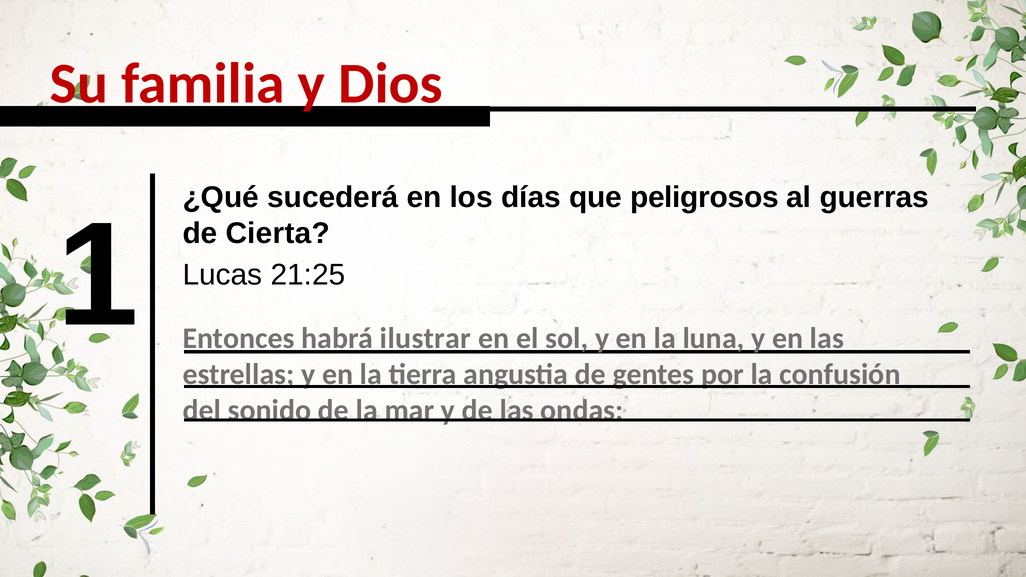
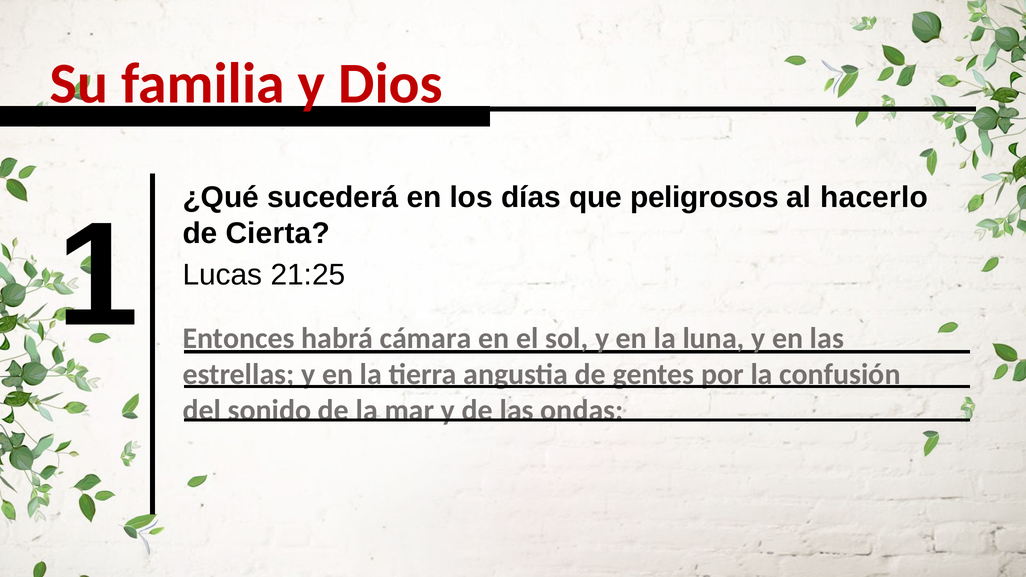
guerras: guerras -> hacerlo (874, 197)
ilustrar: ilustrar -> cámara (426, 338)
